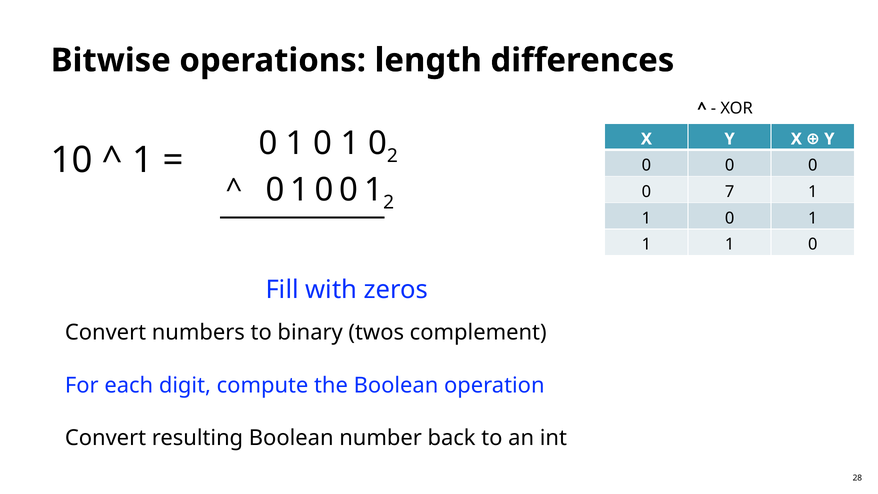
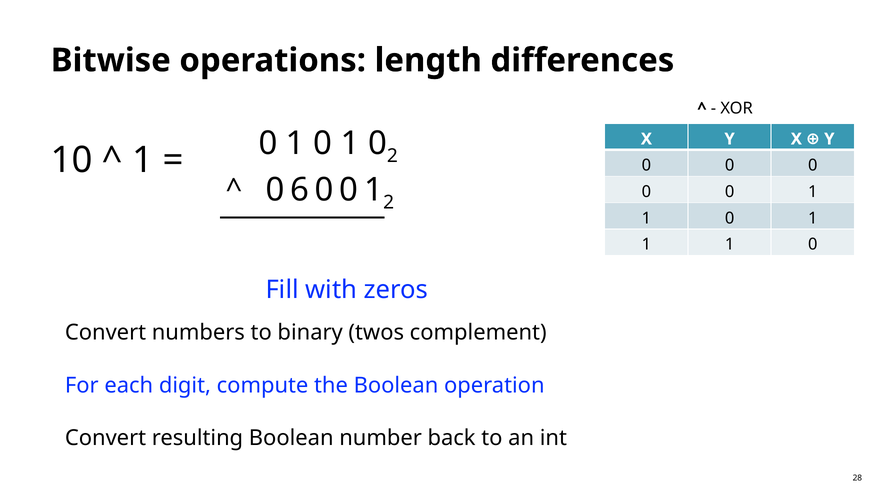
1: 1 -> 6 (300, 190)
7: 7 -> 0 (730, 192)
